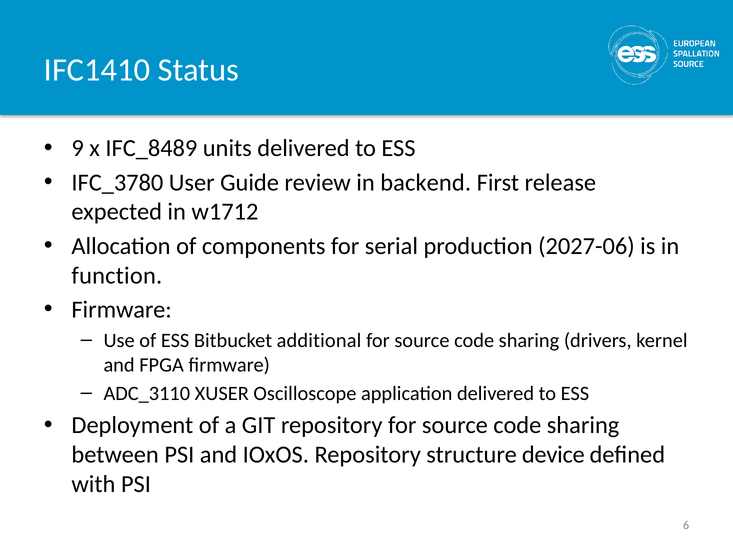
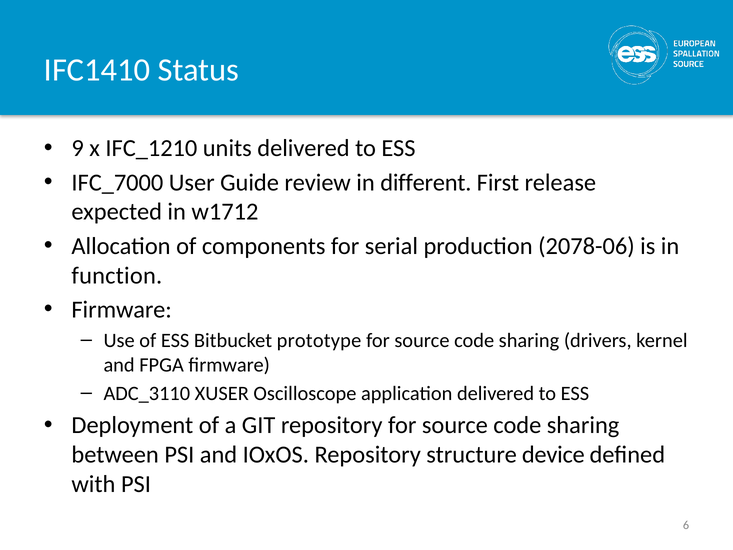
IFC_8489: IFC_8489 -> IFC_1210 (151, 148)
IFC_3780: IFC_3780 -> IFC_7000 (117, 183)
backend: backend -> different (426, 183)
2027-06: 2027-06 -> 2078-06 (586, 246)
additional: additional -> prototype (319, 340)
